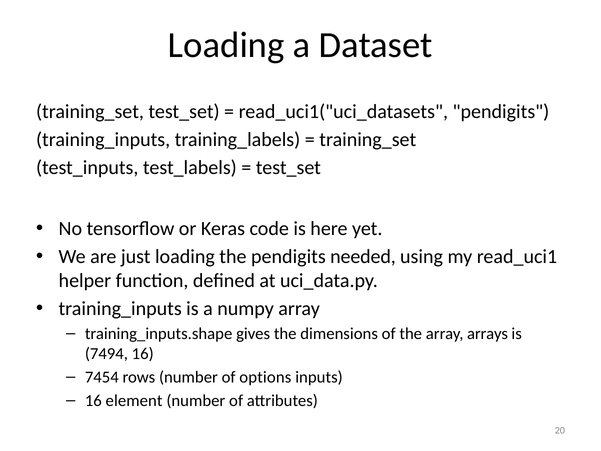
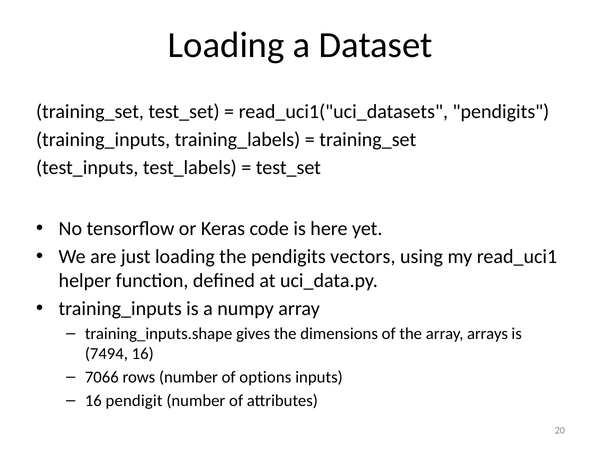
needed: needed -> vectors (363, 257)
7454: 7454 -> 7066 (102, 377)
element: element -> pendigit (134, 401)
